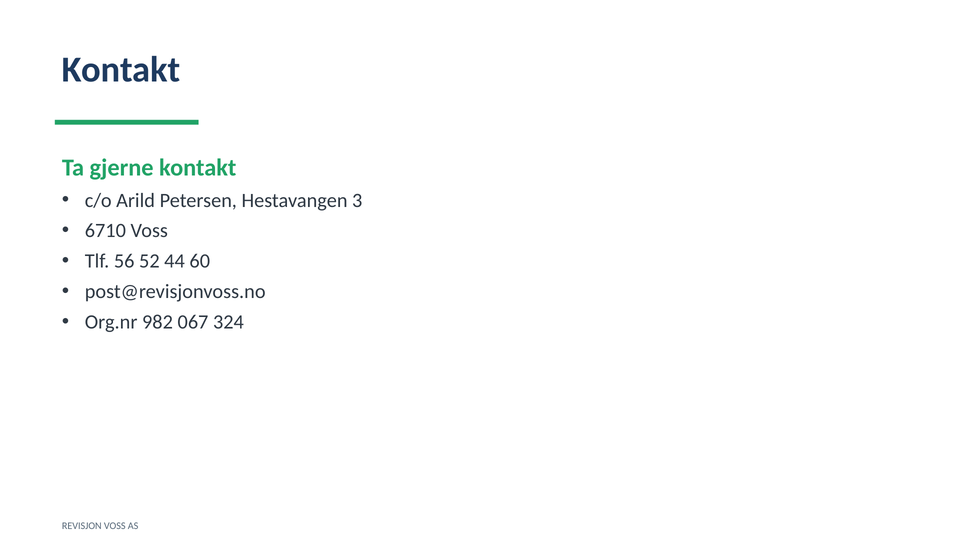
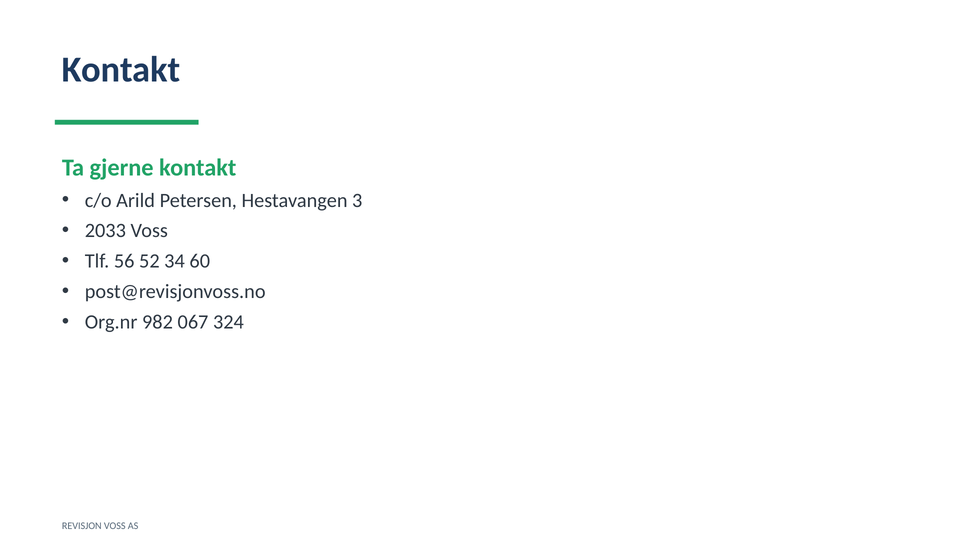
6710: 6710 -> 2033 (105, 231)
44: 44 -> 34 (175, 261)
